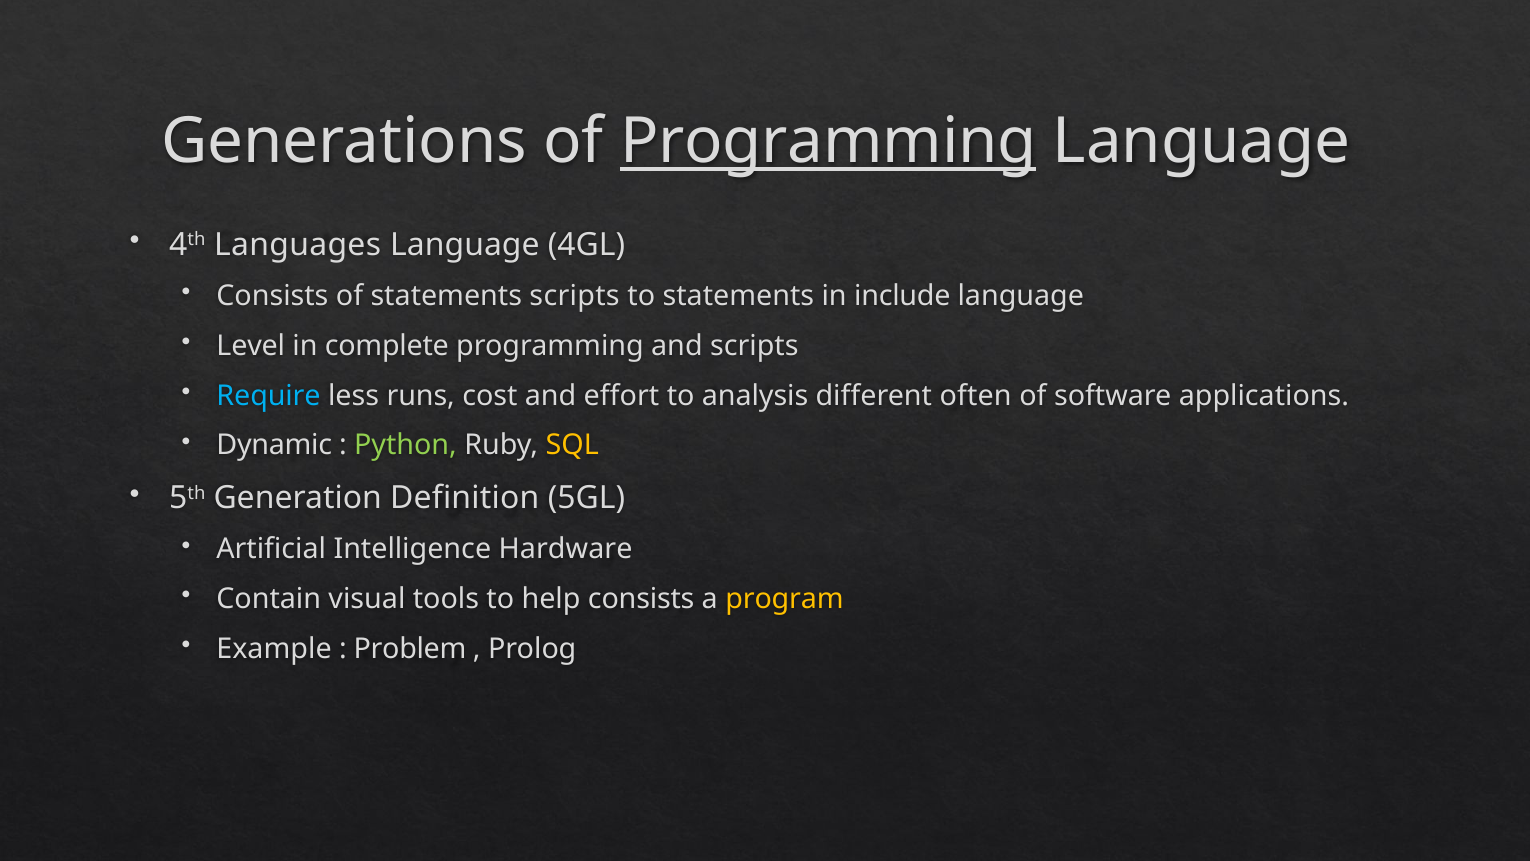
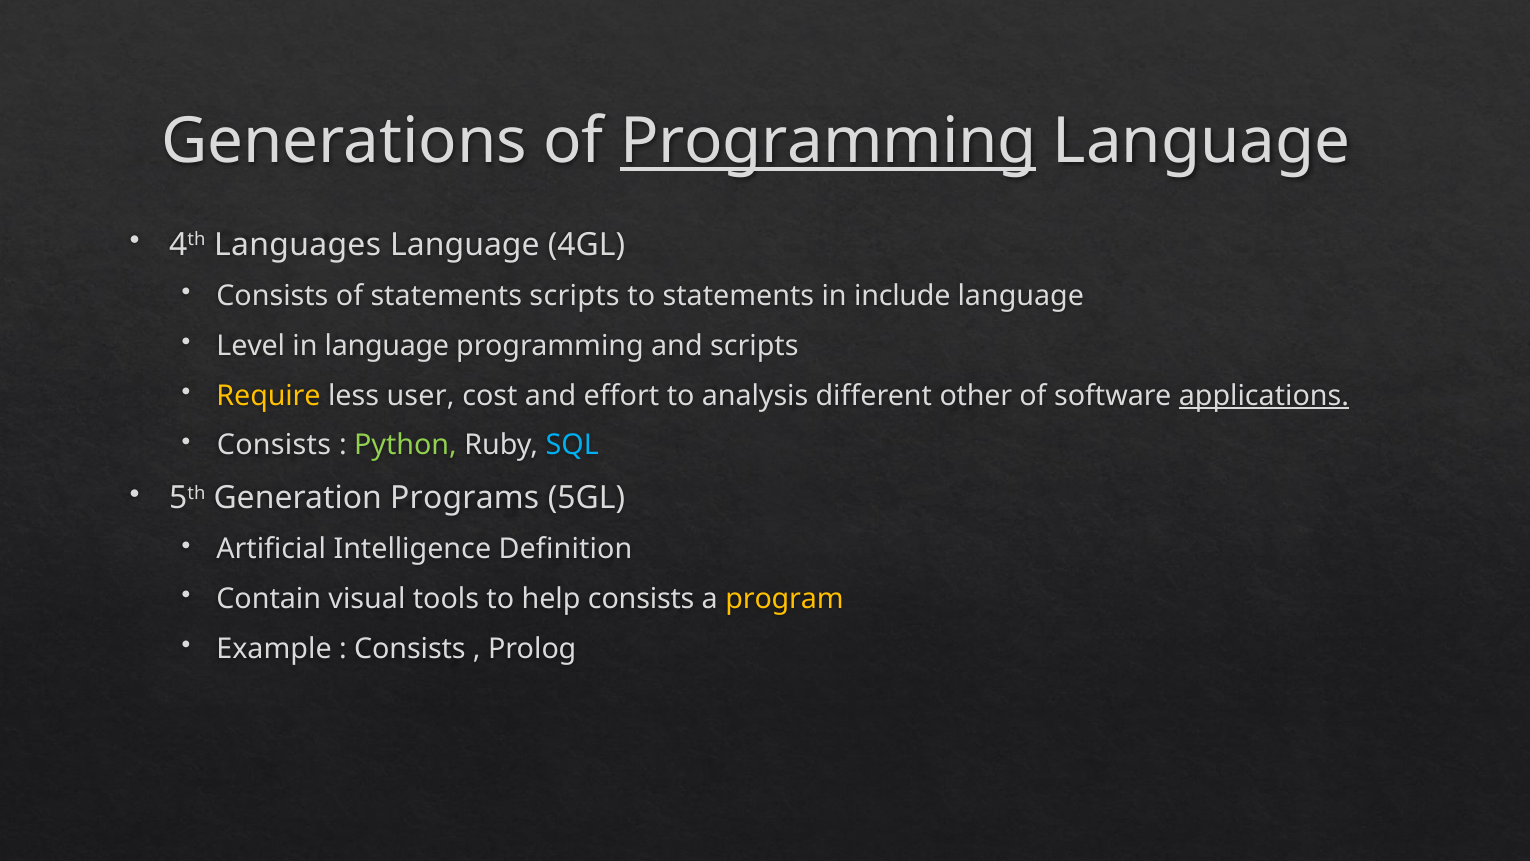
in complete: complete -> language (387, 346)
Require colour: light blue -> yellow (269, 395)
runs: runs -> user (421, 395)
often: often -> other (976, 395)
applications underline: none -> present (1264, 395)
Dynamic: Dynamic -> Consists (274, 445)
SQL colour: yellow -> light blue (572, 445)
Definition: Definition -> Programs (465, 498)
Hardware: Hardware -> Definition (565, 549)
Problem: Problem -> Consists (410, 649)
